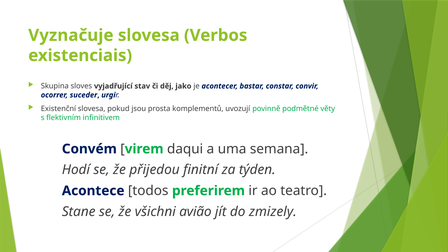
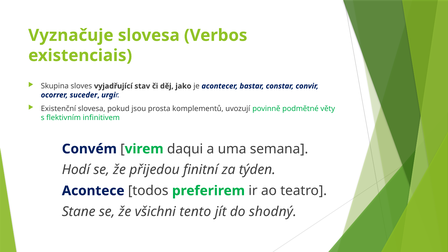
avião: avião -> tento (195, 212)
zmizely: zmizely -> shodný (273, 212)
